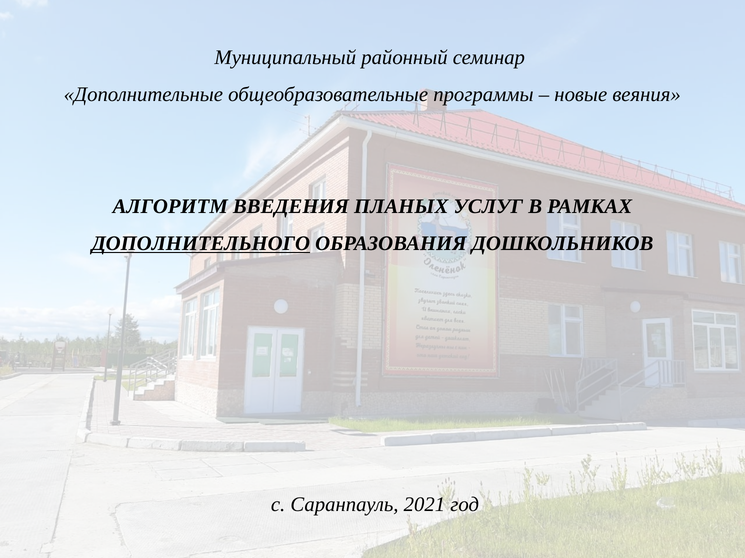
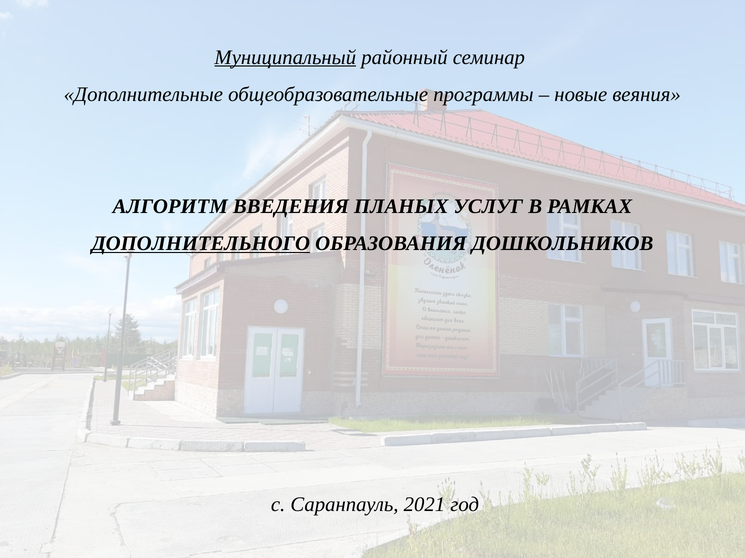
Муниципальный underline: none -> present (285, 57)
